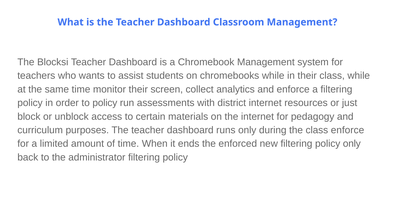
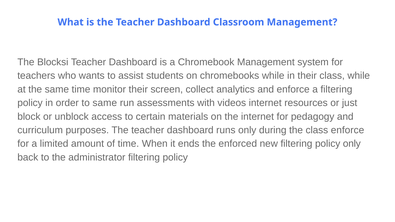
to policy: policy -> same (105, 103)
district: district -> videos (232, 103)
